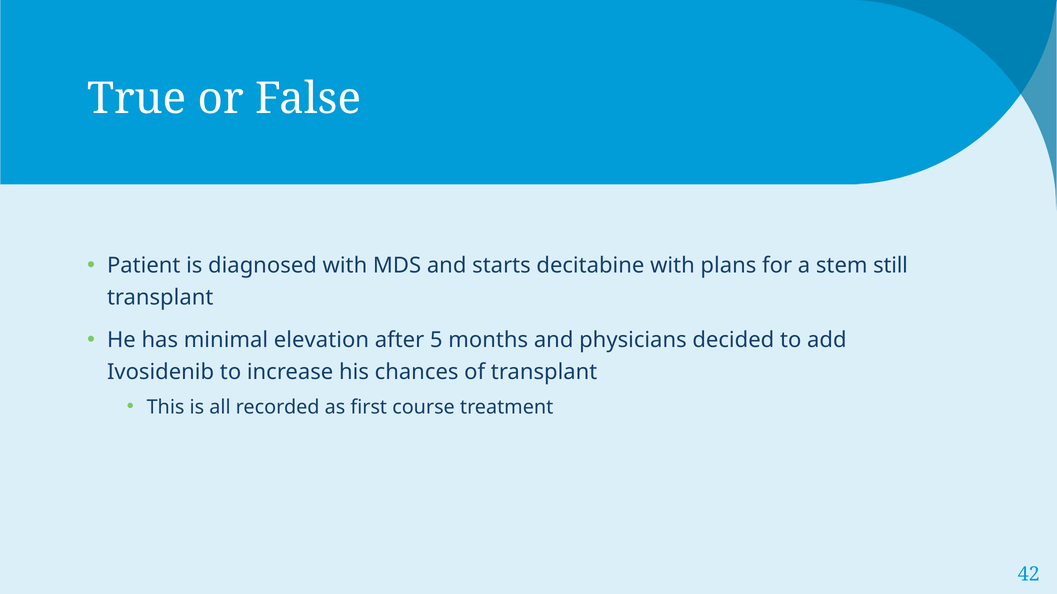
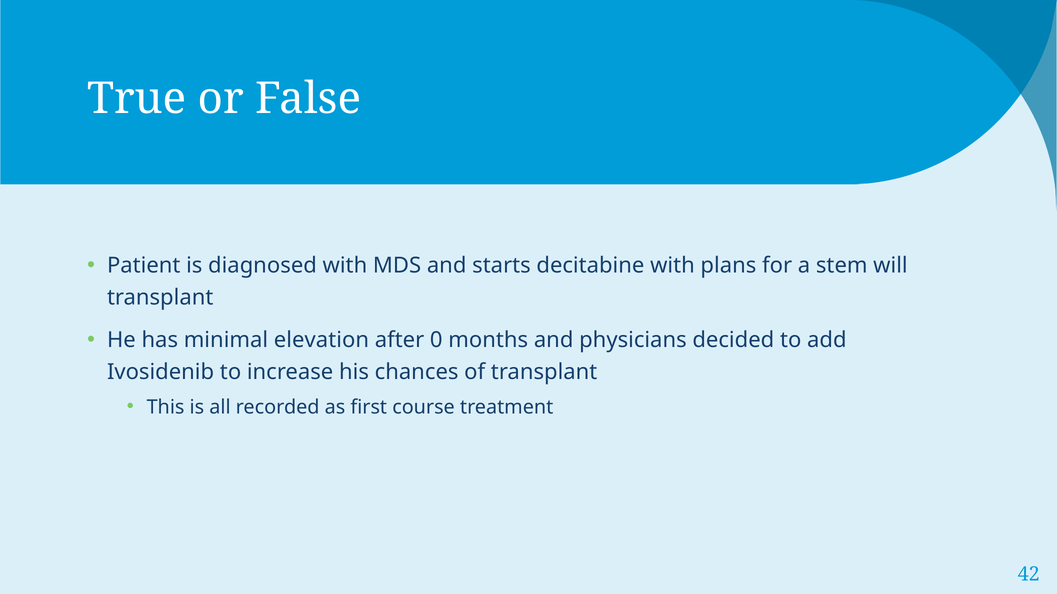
still: still -> will (890, 266)
5: 5 -> 0 (436, 340)
